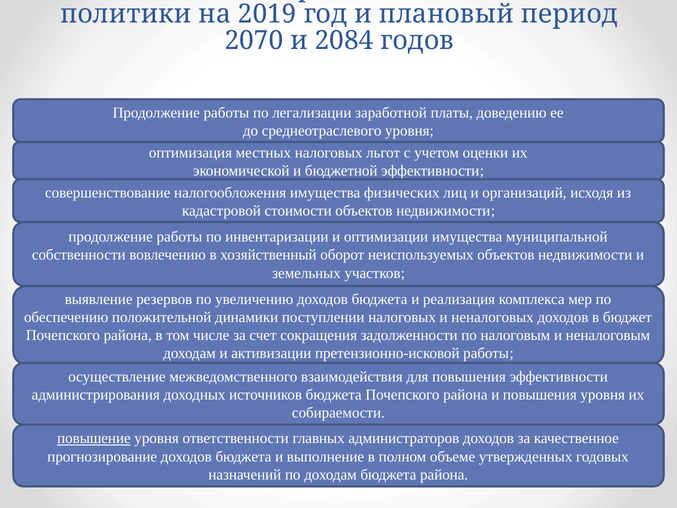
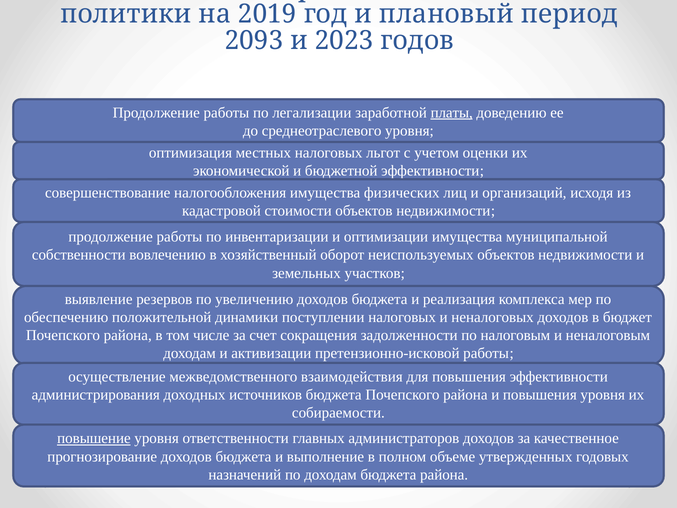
2070: 2070 -> 2093 (254, 40)
2084: 2084 -> 2023 (344, 40)
платы underline: none -> present (452, 113)
